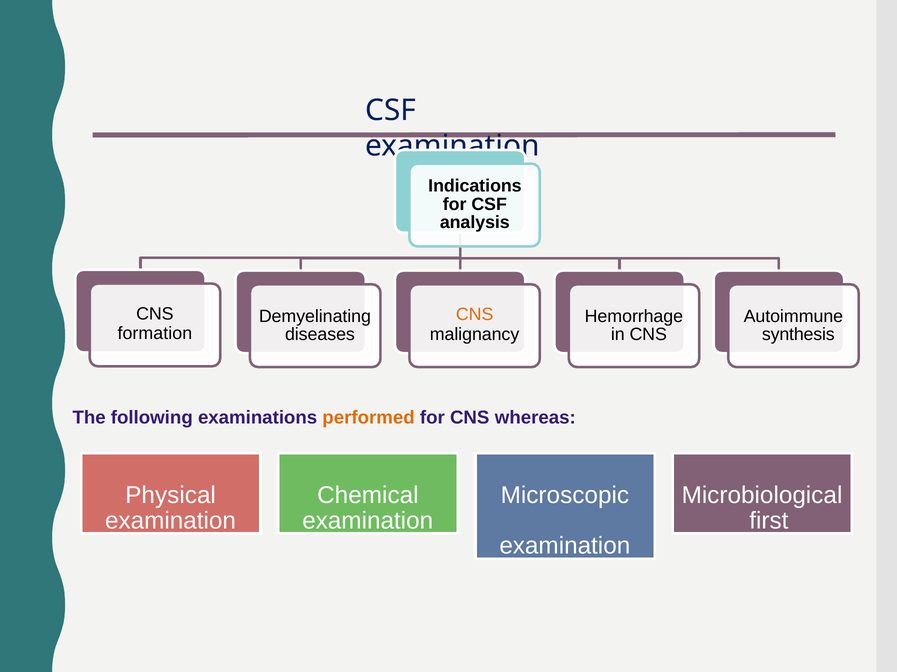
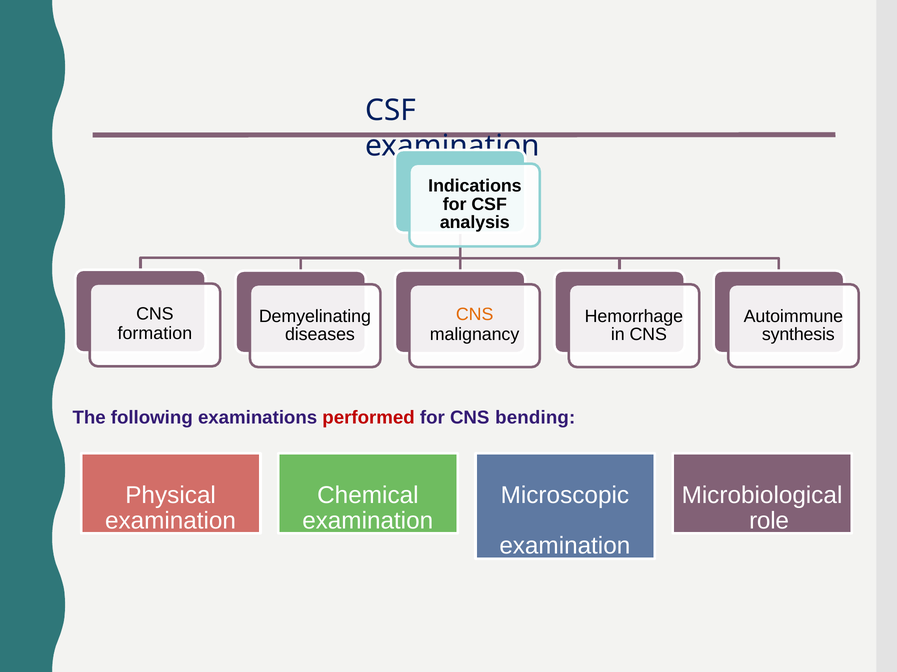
performed colour: orange -> red (369, 418)
whereas: whereas -> bending (535, 418)
first: first -> role (769, 521)
